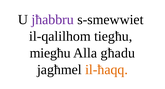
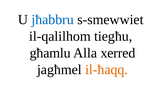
jħabbru colour: purple -> blue (53, 20)
miegħu: miegħu -> għamlu (50, 53)
għadu: għadu -> xerred (118, 53)
